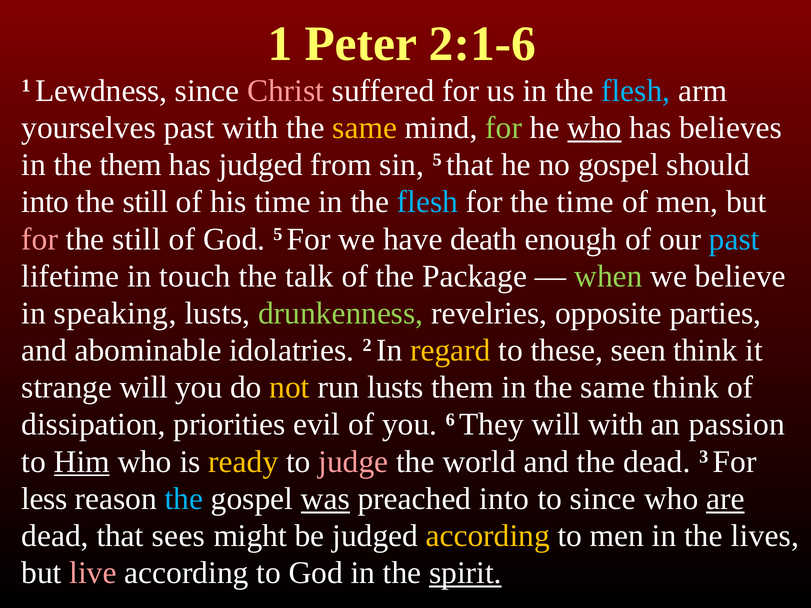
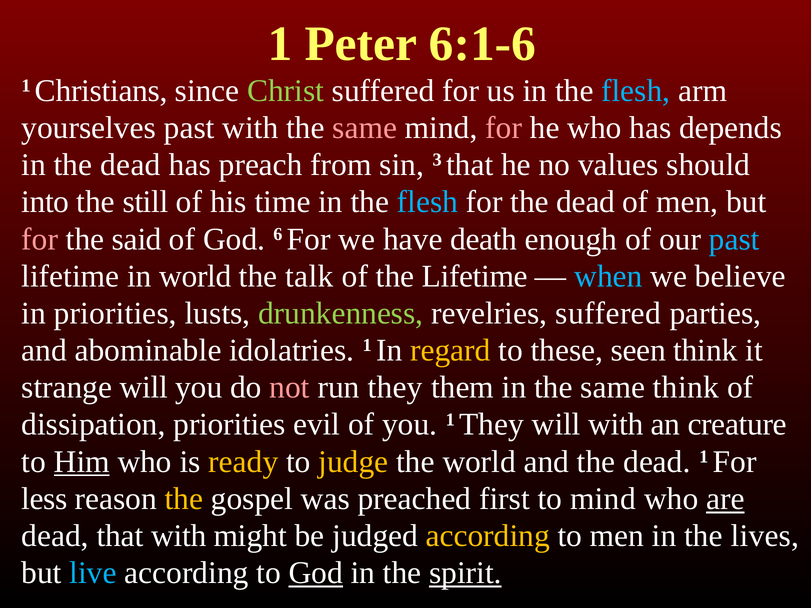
2:1-6: 2:1-6 -> 6:1-6 (483, 44)
Lewdness: Lewdness -> Christians (101, 91)
Christ colour: pink -> light green (286, 91)
same colour: yellow -> pink (365, 128)
for colour: light green -> pink (504, 128)
who underline: present -> none (595, 128)
believes: believes -> depends (731, 128)
in the them: them -> dead (130, 165)
has judged: judged -> preach (261, 165)
sin 5: 5 -> 3 (437, 160)
no gospel: gospel -> values (618, 165)
for the time: time -> dead (586, 202)
still: still -> said (137, 239)
God 5: 5 -> 6 (278, 234)
in touch: touch -> world (195, 276)
the Package: Package -> Lifetime (475, 276)
when colour: light green -> light blue (608, 276)
in speaking: speaking -> priorities (115, 313)
revelries opposite: opposite -> suffered (608, 313)
idolatries 2: 2 -> 1 (367, 345)
not colour: yellow -> pink (290, 388)
run lusts: lusts -> they (395, 388)
you 6: 6 -> 1 (450, 420)
passion: passion -> creature (737, 425)
judge colour: pink -> yellow (353, 462)
dead 3: 3 -> 1 (704, 457)
the colour: light blue -> yellow (184, 499)
was underline: present -> none (325, 499)
preached into: into -> first (504, 499)
to since: since -> mind (603, 499)
that sees: sees -> with (179, 536)
live colour: pink -> light blue (93, 573)
God underline: none -> present (316, 573)
